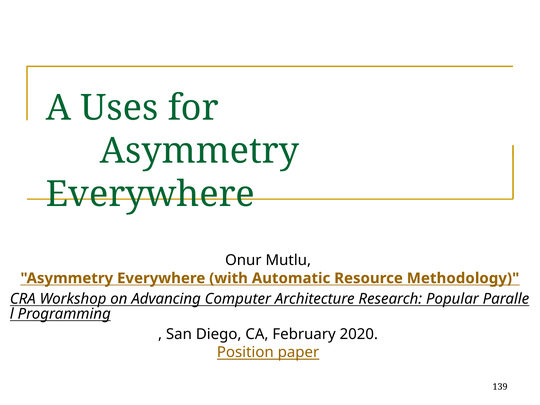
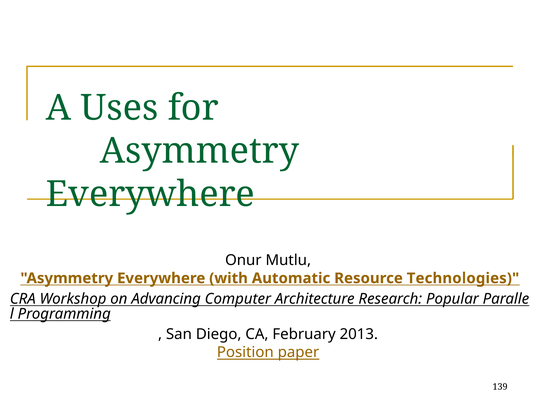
Methodology: Methodology -> Technologies (463, 278)
2020: 2020 -> 2013 (359, 334)
